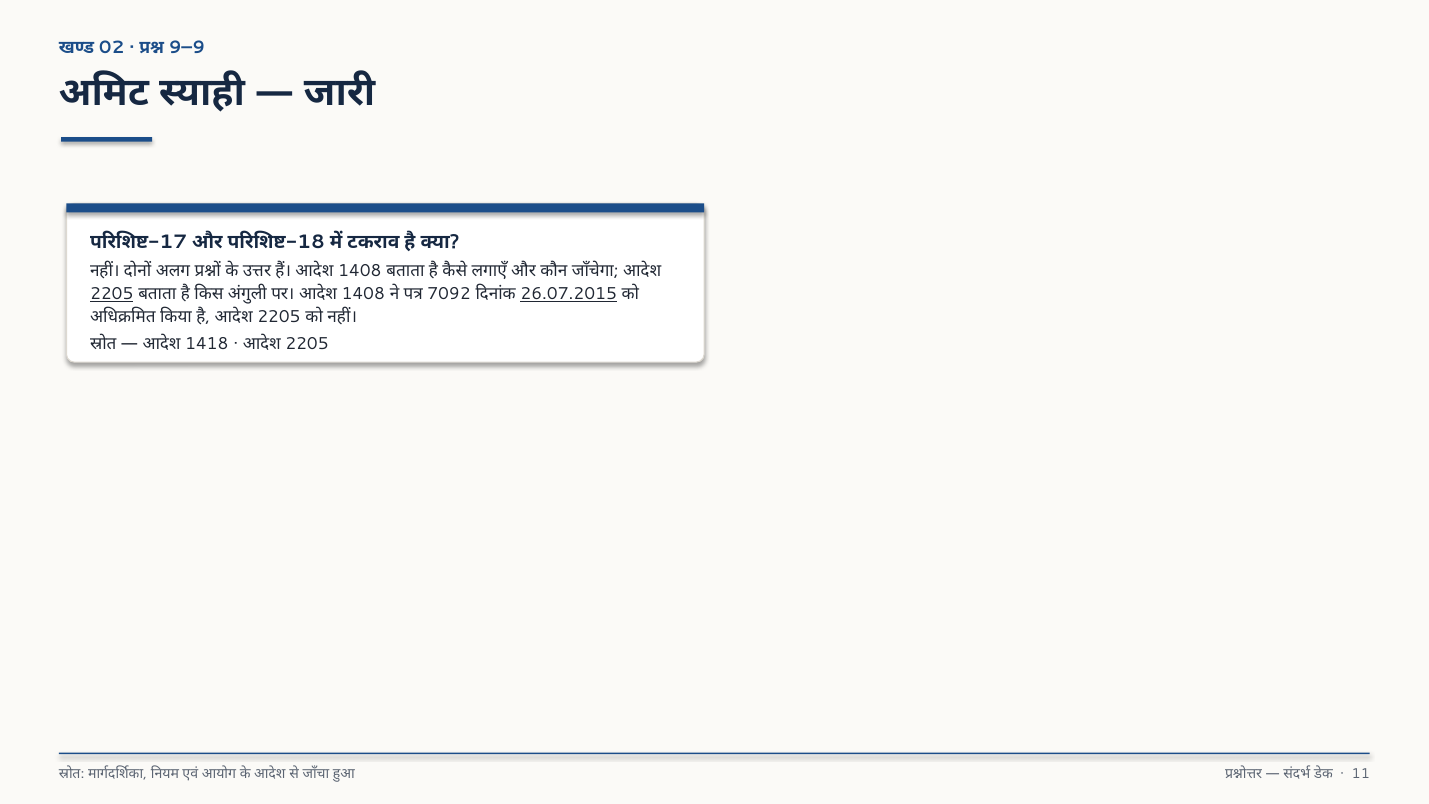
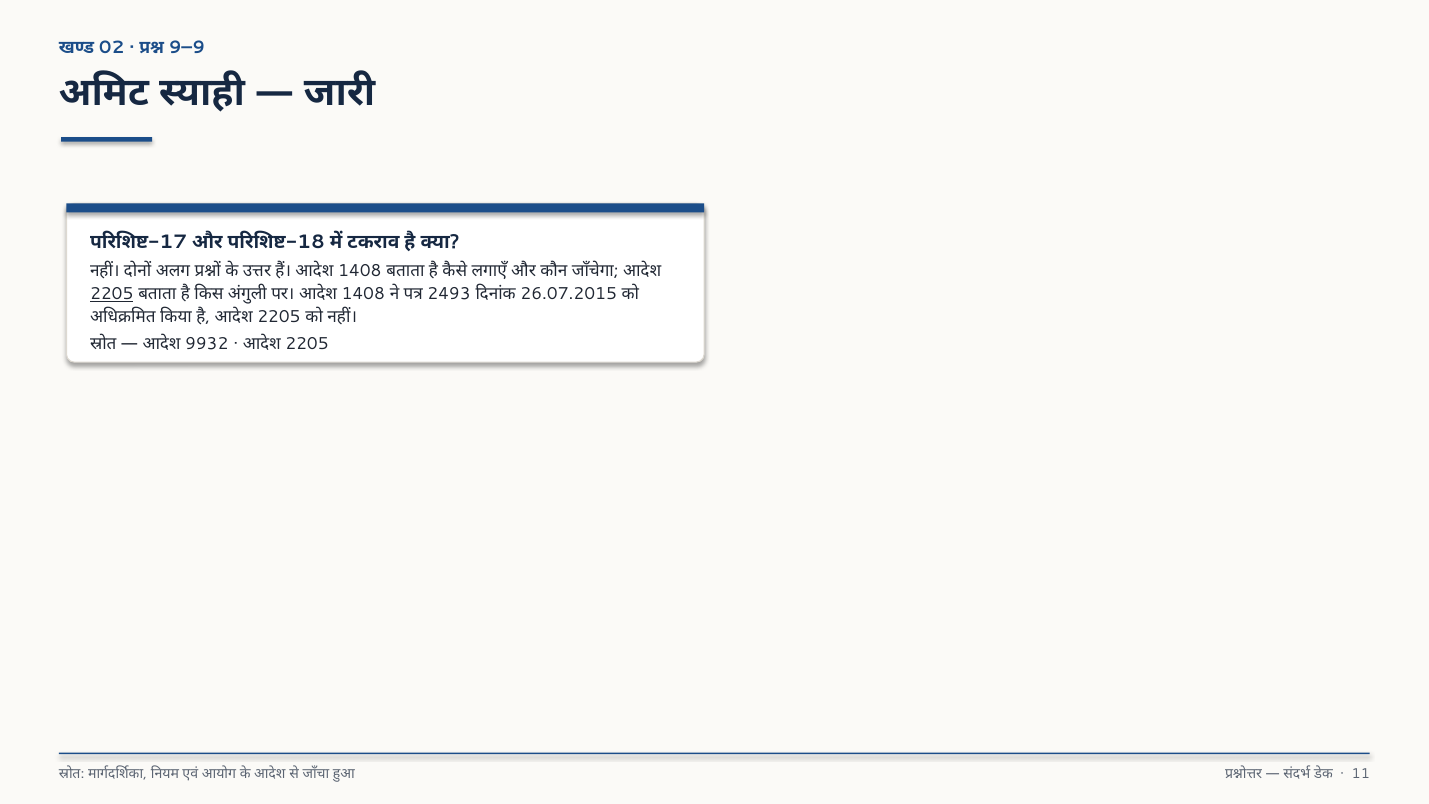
7092: 7092 -> 2493 (449, 294)
26.07.2015 underline: present -> none (569, 294)
1418: 1418 -> 9932 (207, 344)
